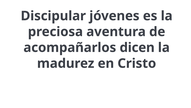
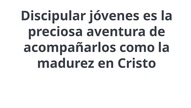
dicen: dicen -> como (137, 47)
